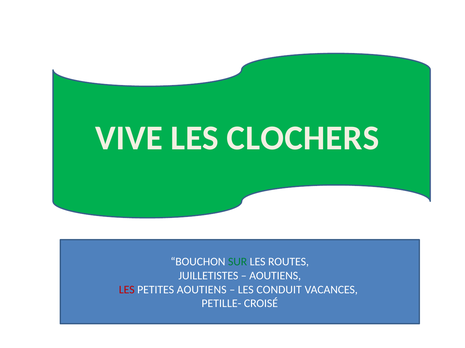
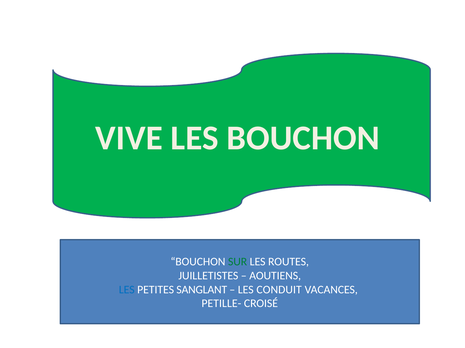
LES CLOCHERS: CLOCHERS -> BOUCHON (303, 138)
LES colour: red -> blue (127, 290)
PETITES AOUTIENS: AOUTIENS -> SANGLANT (202, 290)
